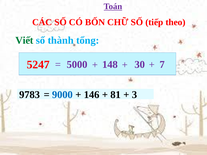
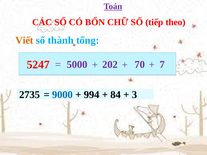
Viết colour: green -> orange (24, 40)
148: 148 -> 202 (110, 65)
30: 30 -> 70 (140, 65)
9783: 9783 -> 2735 (30, 95)
146: 146 -> 994 (92, 95)
81: 81 -> 84 (116, 95)
